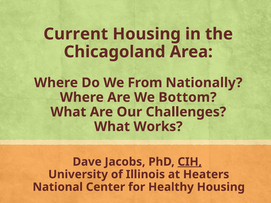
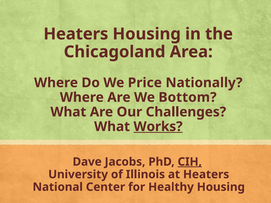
Current: Current -> Heaters (76, 34)
From: From -> Price (145, 83)
Works underline: none -> present (158, 127)
